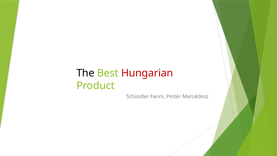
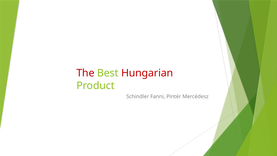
The colour: black -> red (85, 73)
